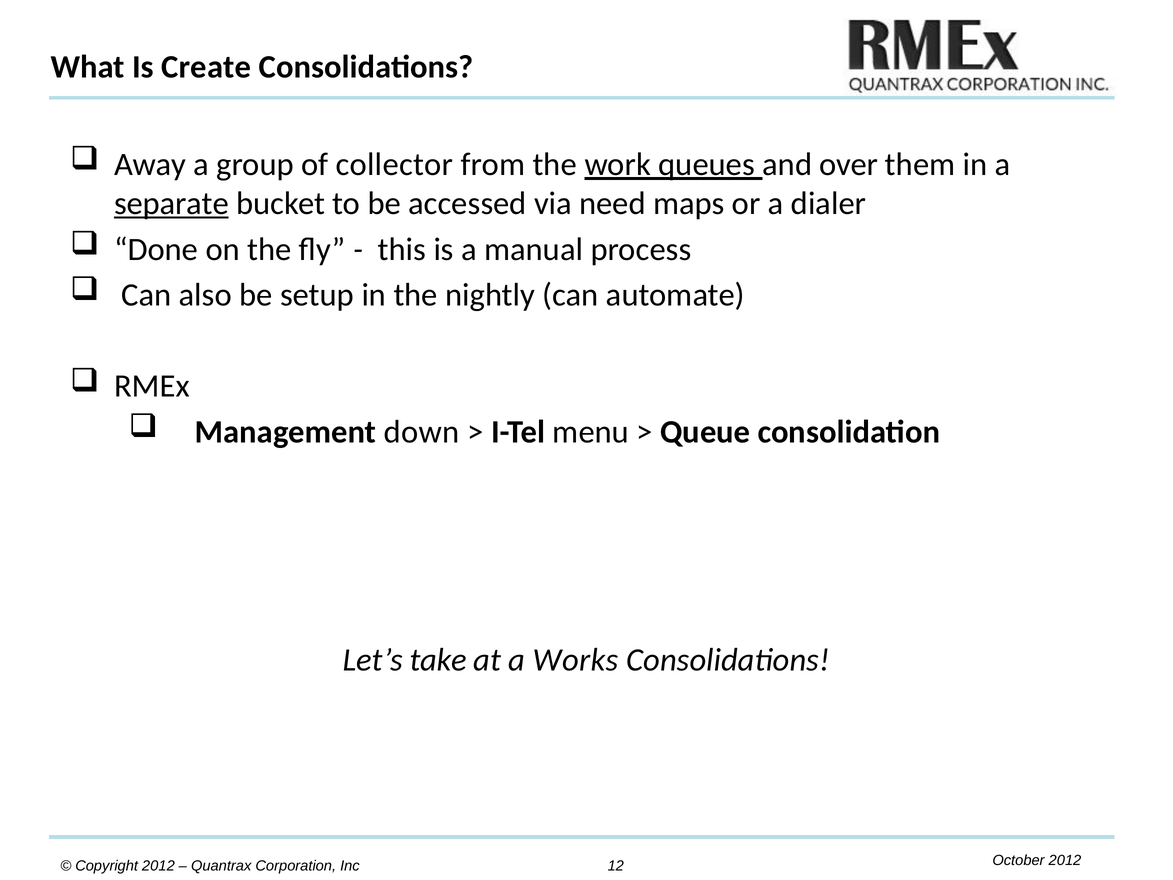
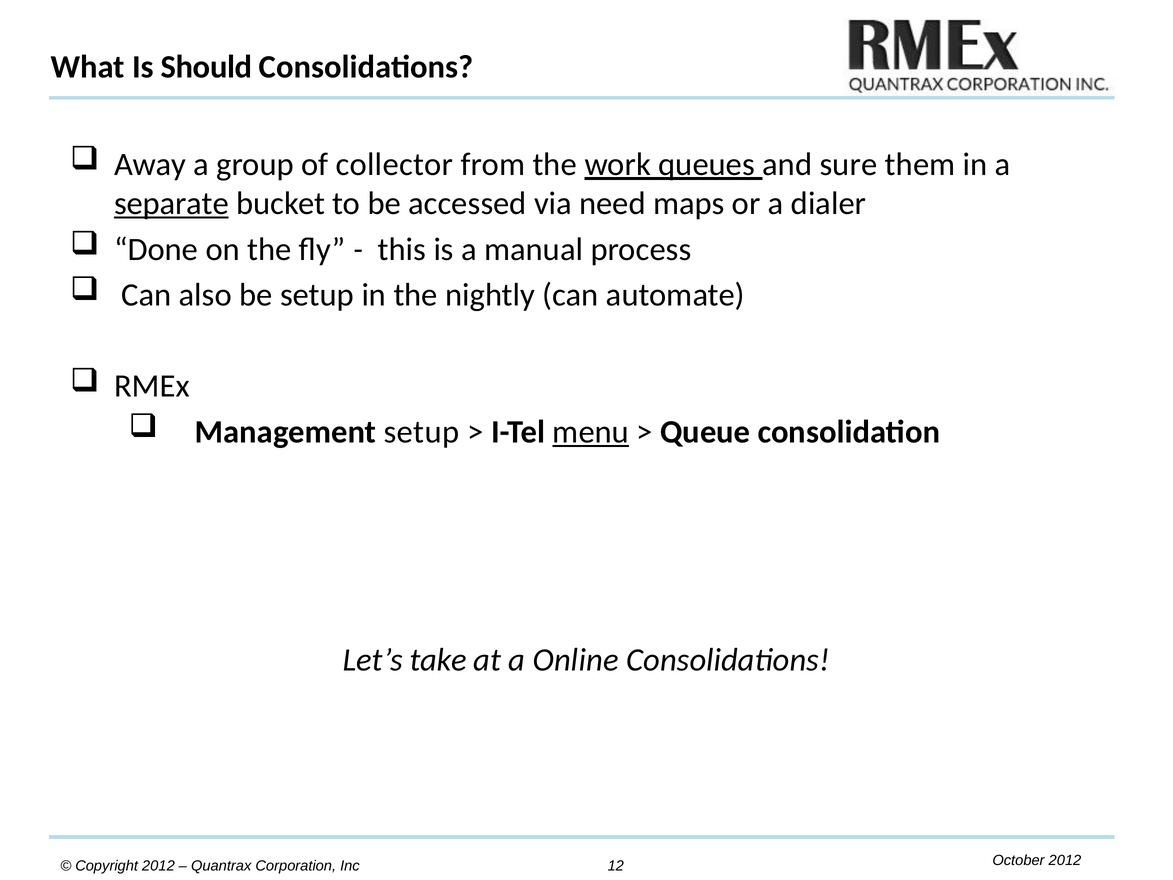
Create: Create -> Should (207, 67)
over: over -> sure (849, 164)
Management down: down -> setup (421, 432)
menu underline: none -> present (591, 432)
Works: Works -> Online (576, 660)
